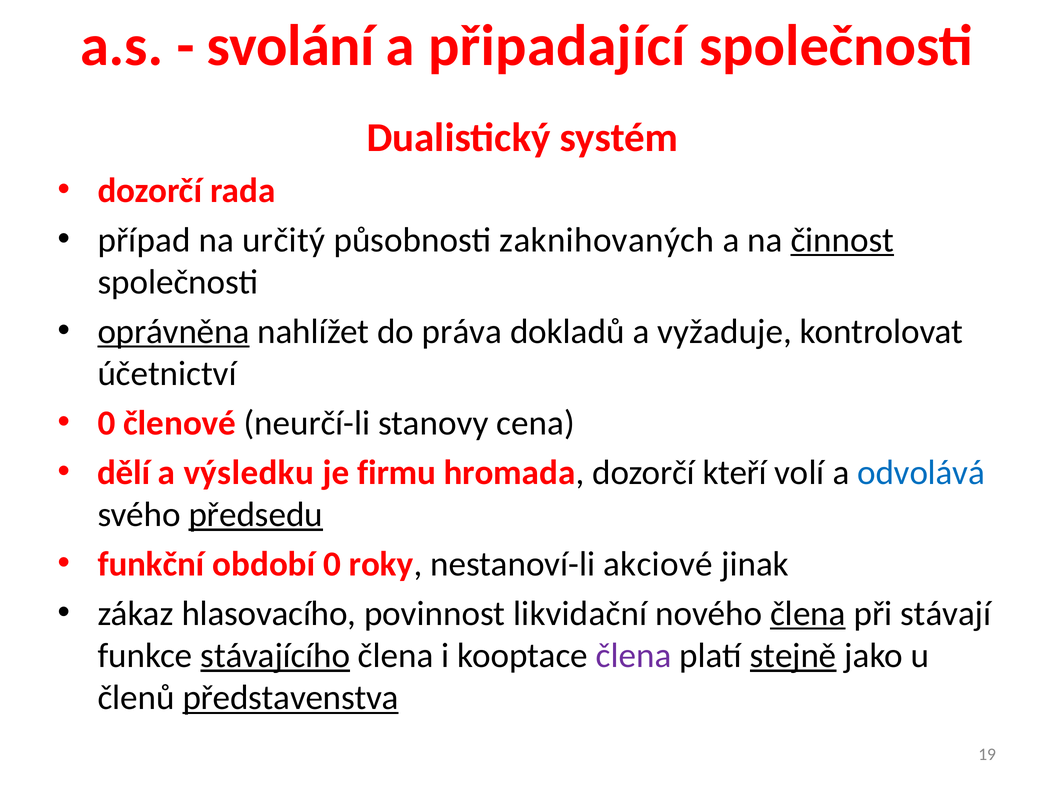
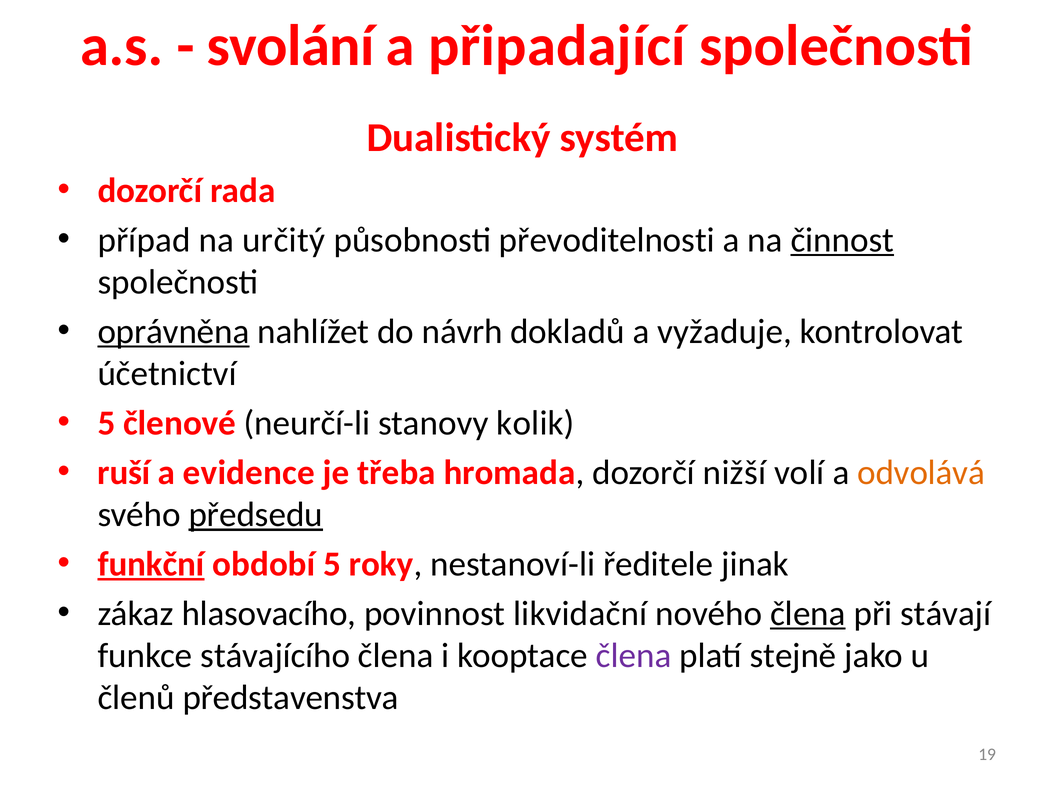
zaknihovaných: zaknihovaných -> převoditelnosti (607, 240)
práva: práva -> návrh (462, 332)
0: 0 -> 5 (106, 423)
cena: cena -> kolik (535, 423)
dělí: dělí -> ruší (124, 473)
výsledku: výsledku -> evidence (249, 473)
firmu: firmu -> třeba (397, 473)
kteří: kteří -> nižší (735, 473)
odvolává colour: blue -> orange (921, 473)
funkční underline: none -> present (151, 564)
období 0: 0 -> 5 (332, 564)
akciové: akciové -> ředitele (658, 564)
stávajícího underline: present -> none (275, 656)
stejně underline: present -> none (793, 656)
představenstva underline: present -> none (291, 698)
